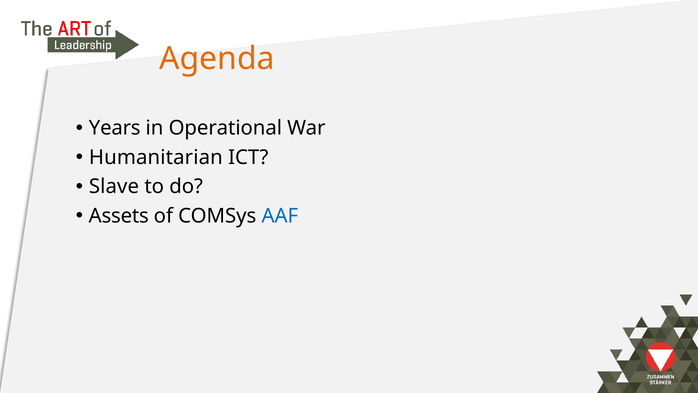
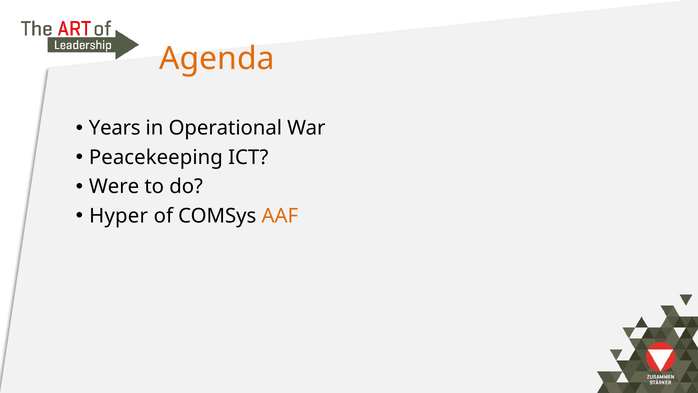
Humanitarian: Humanitarian -> Peacekeeping (156, 157)
Slave: Slave -> Were (114, 186)
Assets: Assets -> Hyper (119, 216)
AAF colour: blue -> orange (280, 216)
